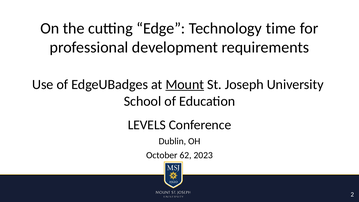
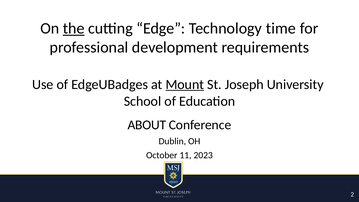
the underline: none -> present (74, 28)
LEVELS: LEVELS -> ABOUT (147, 125)
62: 62 -> 11 (185, 155)
